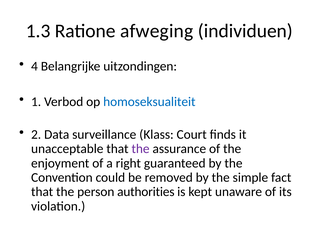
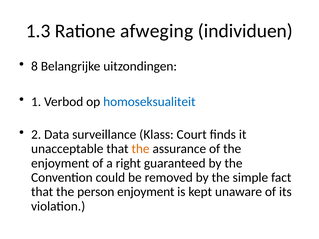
4: 4 -> 8 (34, 66)
the colour: purple -> orange (141, 149)
person authorities: authorities -> enjoyment (146, 192)
